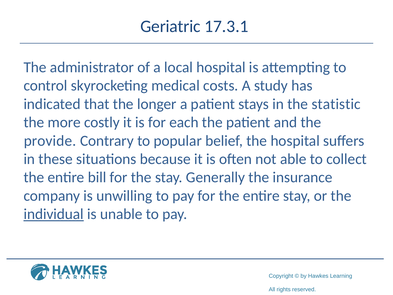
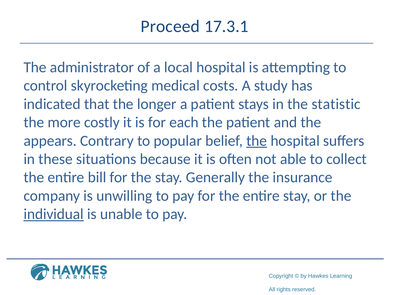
Geriatric: Geriatric -> Proceed (170, 26)
provide: provide -> appears (50, 141)
the underline: none -> present (257, 141)
